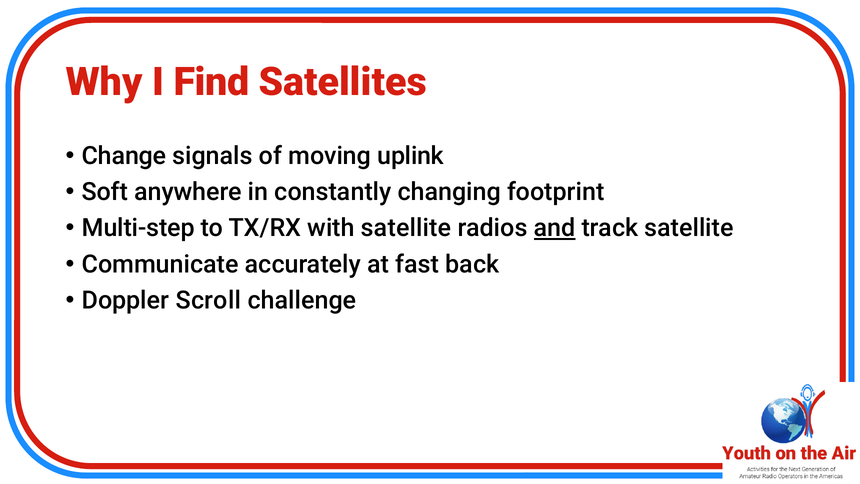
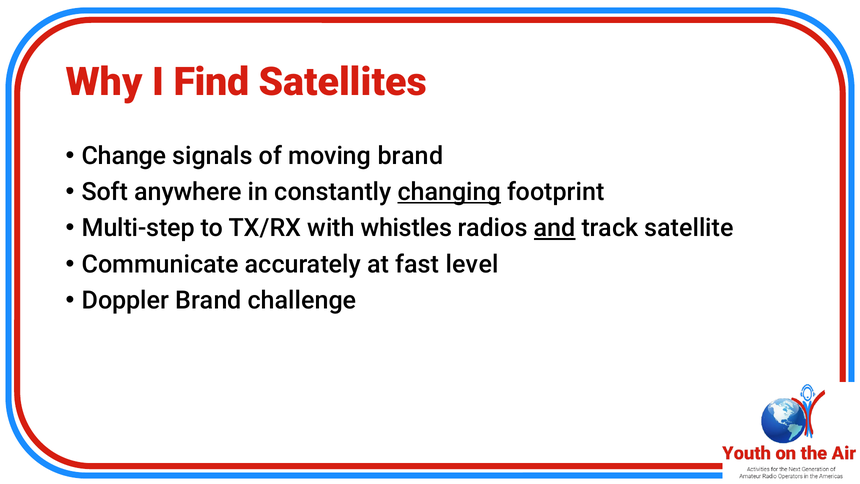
moving uplink: uplink -> brand (410, 156)
changing underline: none -> present (449, 192)
with satellite: satellite -> whistles (406, 228)
back: back -> level (472, 264)
Doppler Scroll: Scroll -> Brand (208, 300)
